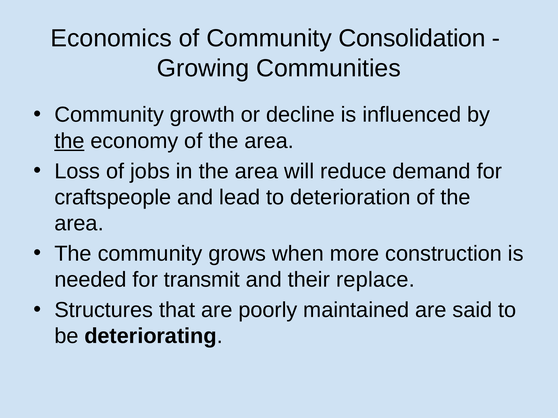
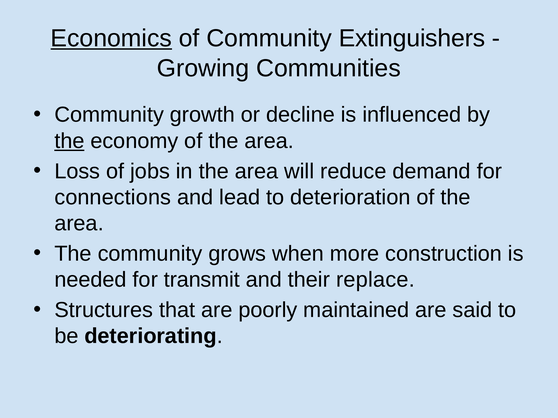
Economics underline: none -> present (111, 38)
Consolidation: Consolidation -> Extinguishers (412, 38)
craftspeople: craftspeople -> connections (113, 197)
